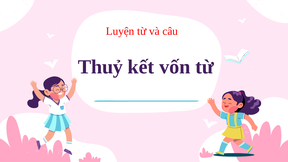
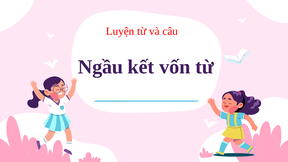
Thuỷ: Thuỷ -> Ngầu (100, 67)
